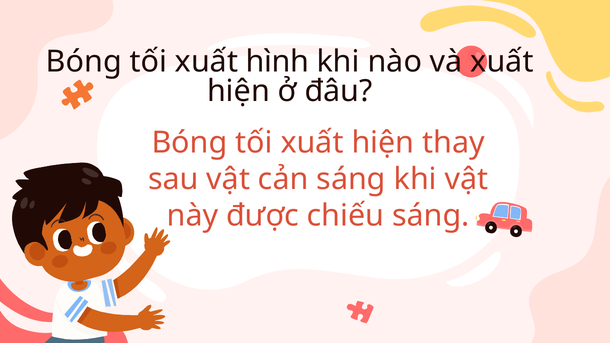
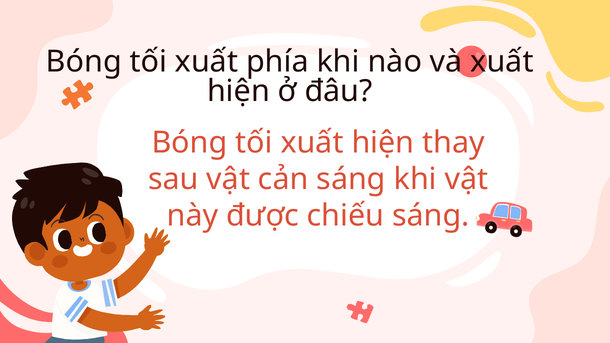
hình: hình -> phía (277, 62)
